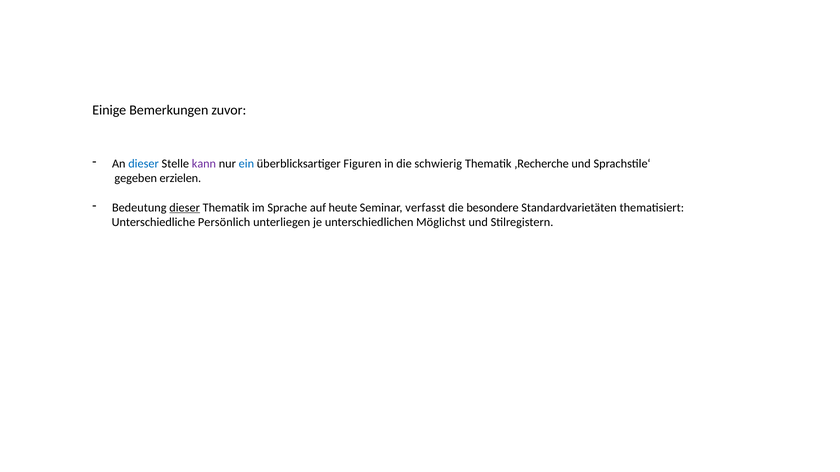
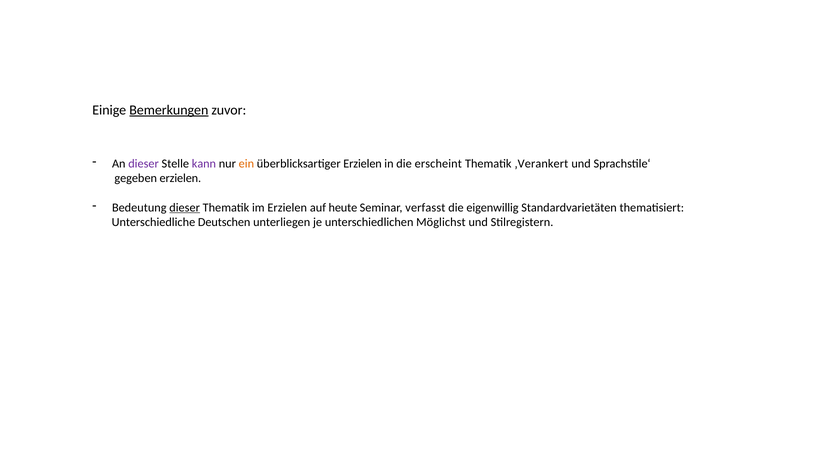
Bemerkungen underline: none -> present (169, 110)
dieser colour: blue -> purple (144, 164)
ein colour: blue -> orange (246, 164)
überblicksartiger Figuren: Figuren -> Erzielen (363, 164)
schwierig: schwierig -> erscheint (438, 164)
‚Recherche: ‚Recherche -> ‚Verankert (541, 164)
im Sprache: Sprache -> Erzielen (287, 208)
besondere: besondere -> eigenwillig (493, 208)
Persönlich: Persönlich -> Deutschen (224, 222)
